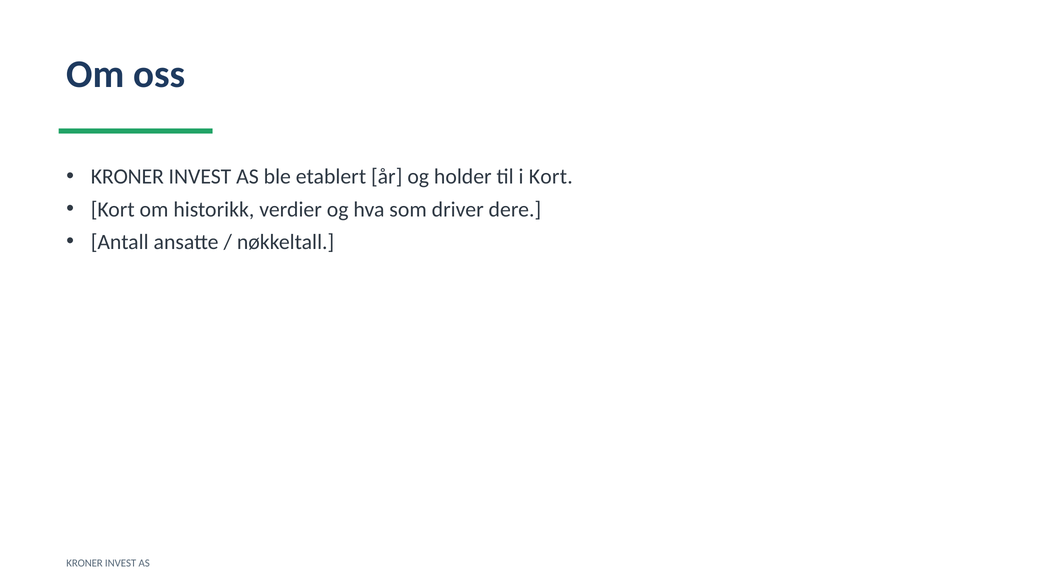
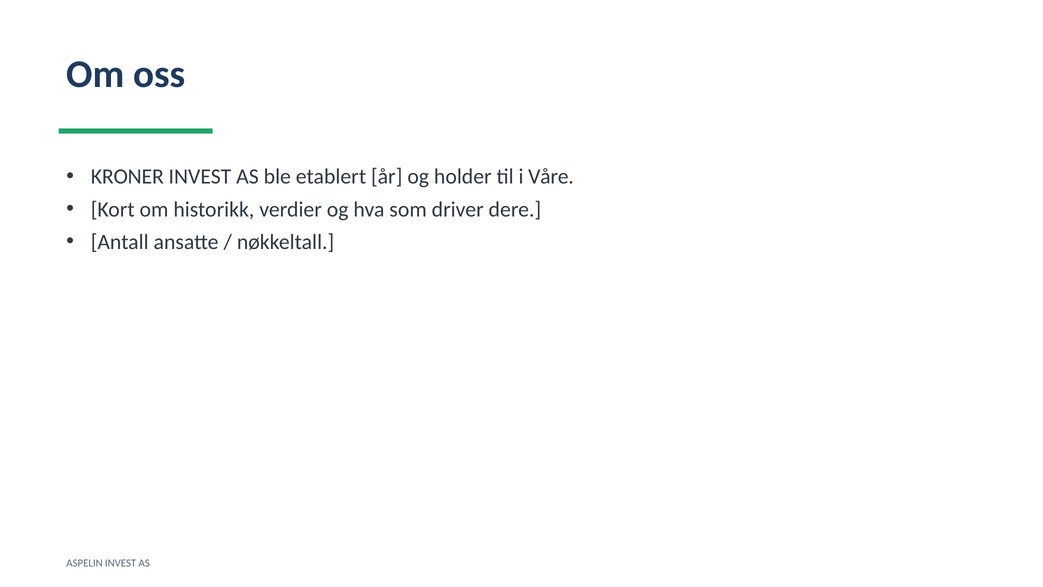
i Kort: Kort -> Våre (551, 177)
KRONER: KRONER -> ASPELIN (85, 563)
